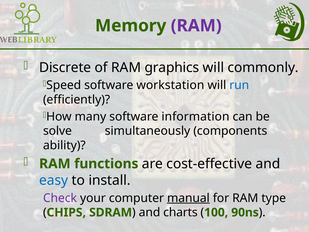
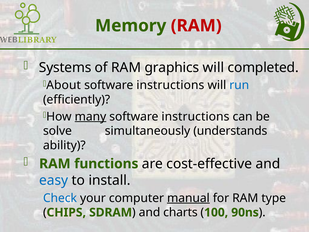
RAM colour: purple -> red (196, 26)
Discrete: Discrete -> Systems (65, 67)
commonly: commonly -> completed (263, 67)
Speed: Speed -> About (64, 85)
workstation: workstation -> instructions (170, 85)
many underline: none -> present (90, 116)
information: information -> instructions (195, 116)
components: components -> understands (230, 131)
Check colour: purple -> blue (60, 198)
